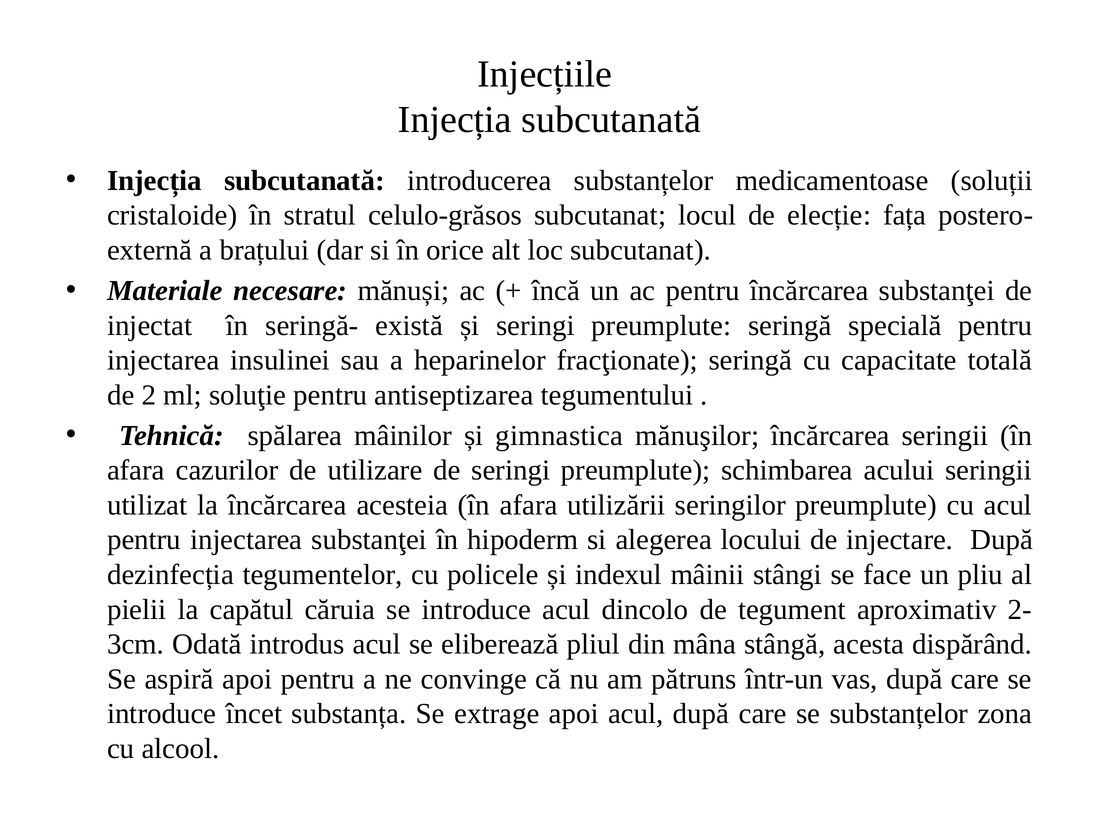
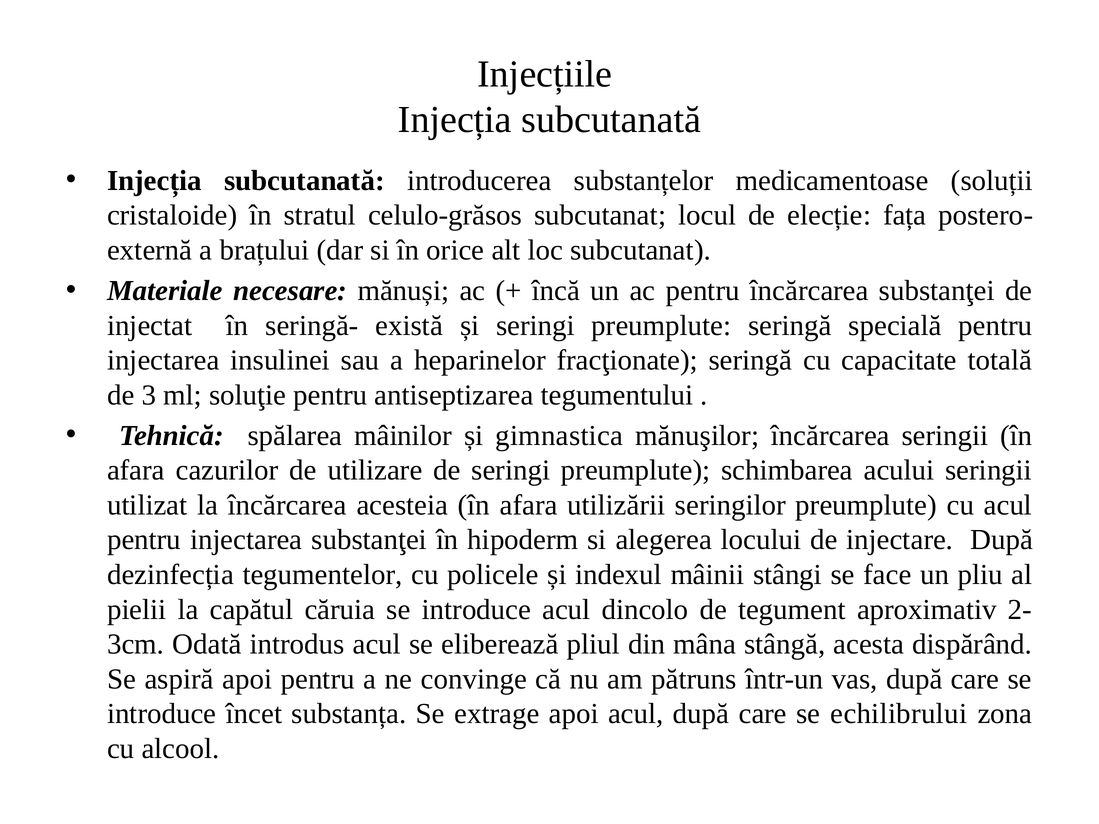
2: 2 -> 3 (149, 395)
se substanțelor: substanțelor -> echilibrului (899, 714)
